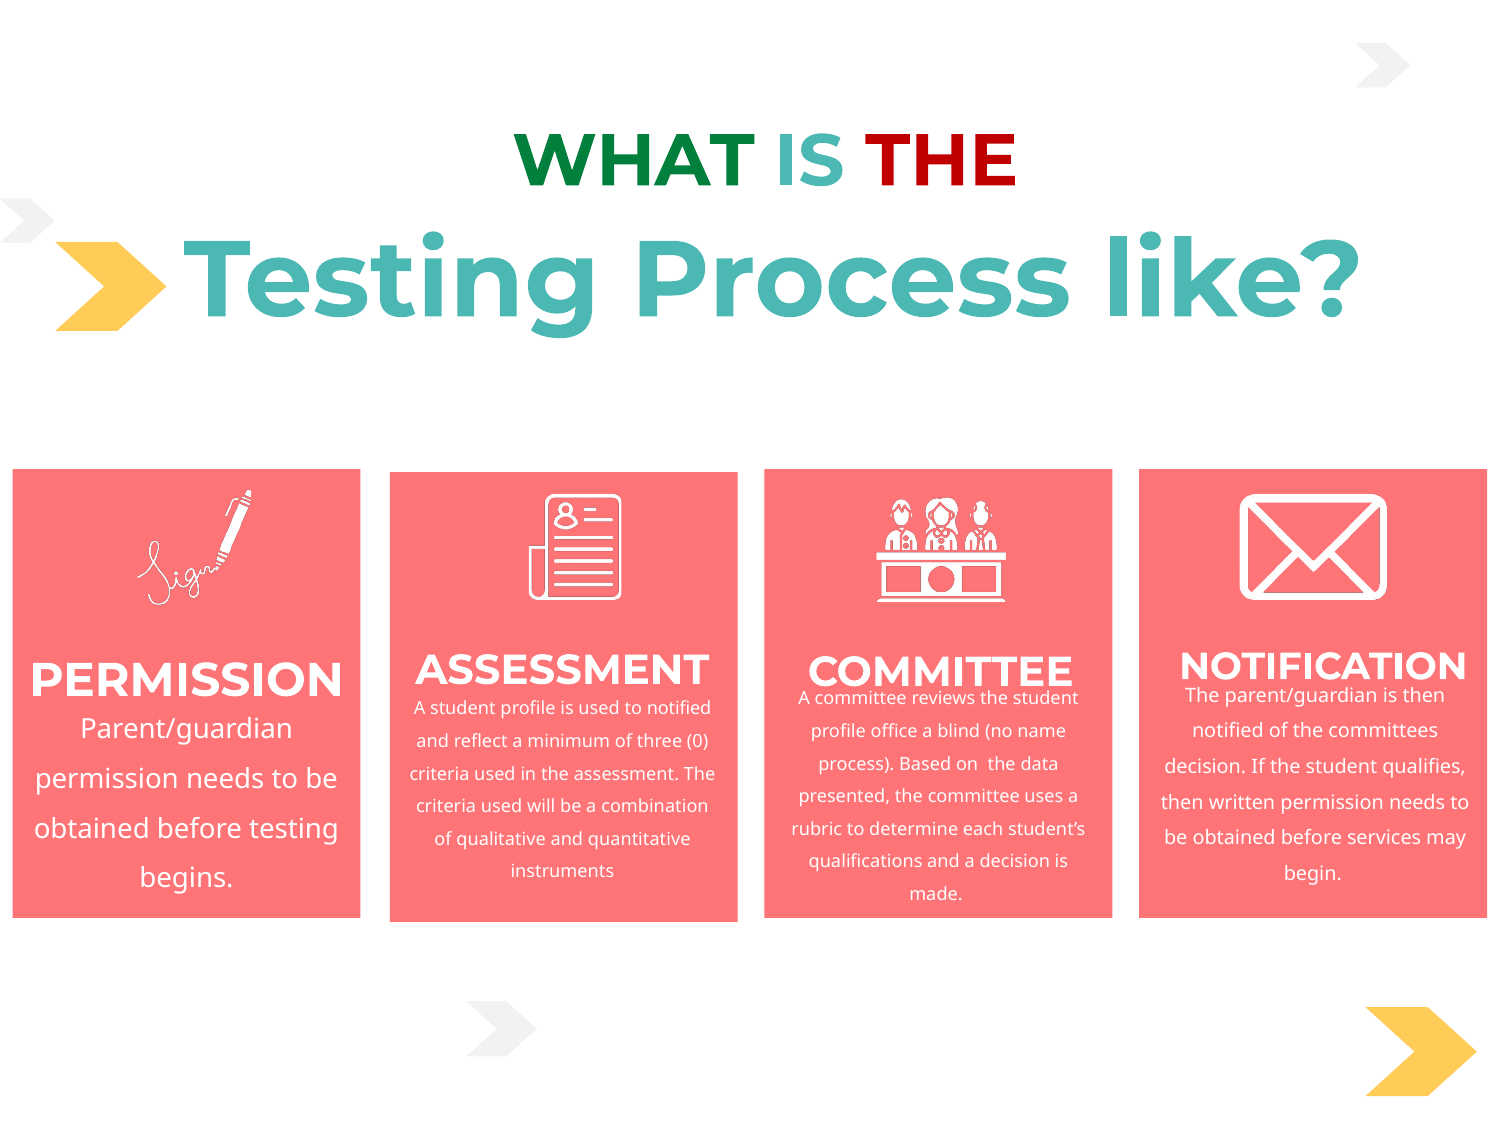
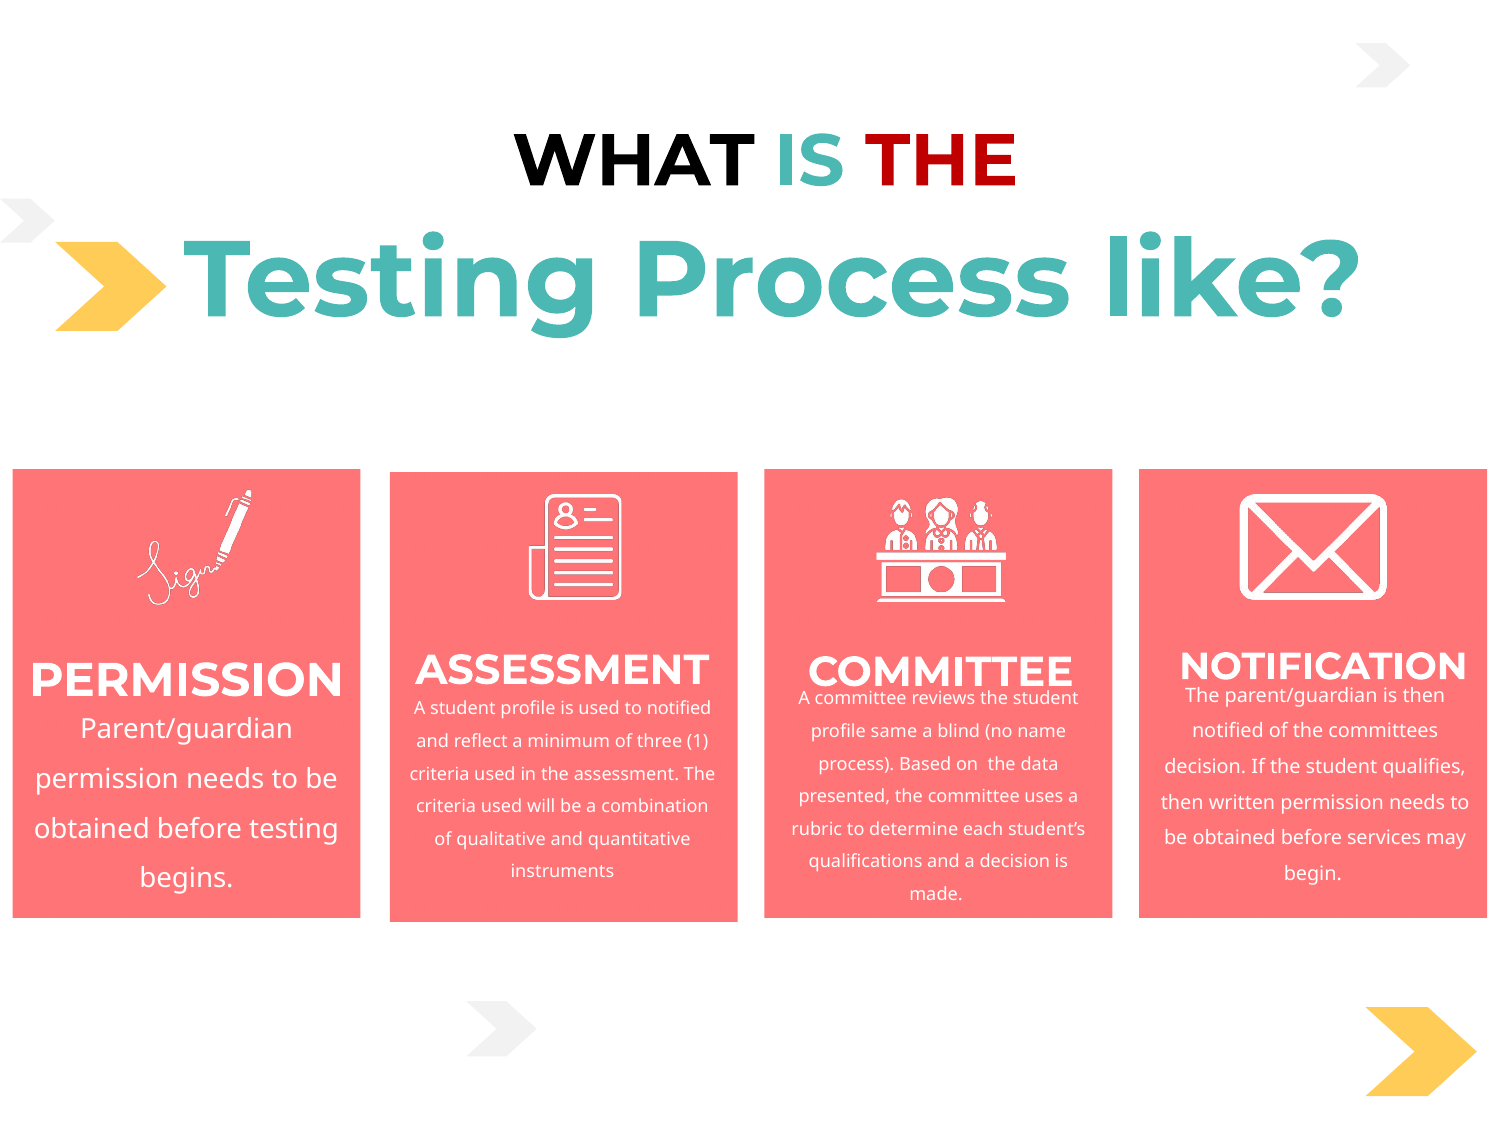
WHAT colour: green -> black (633, 161)
office: office -> same (894, 732)
0: 0 -> 1 (698, 742)
